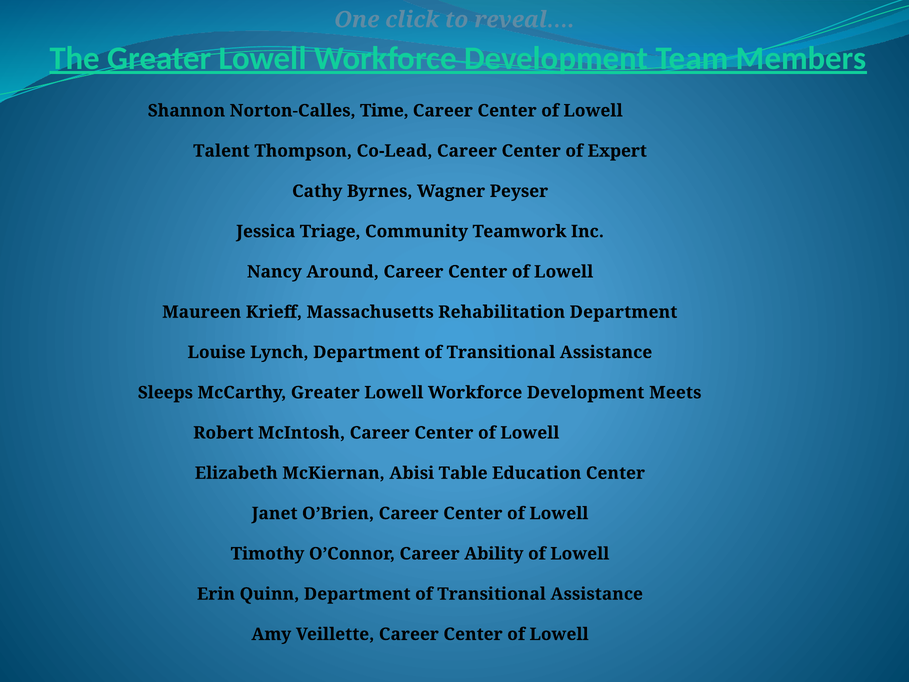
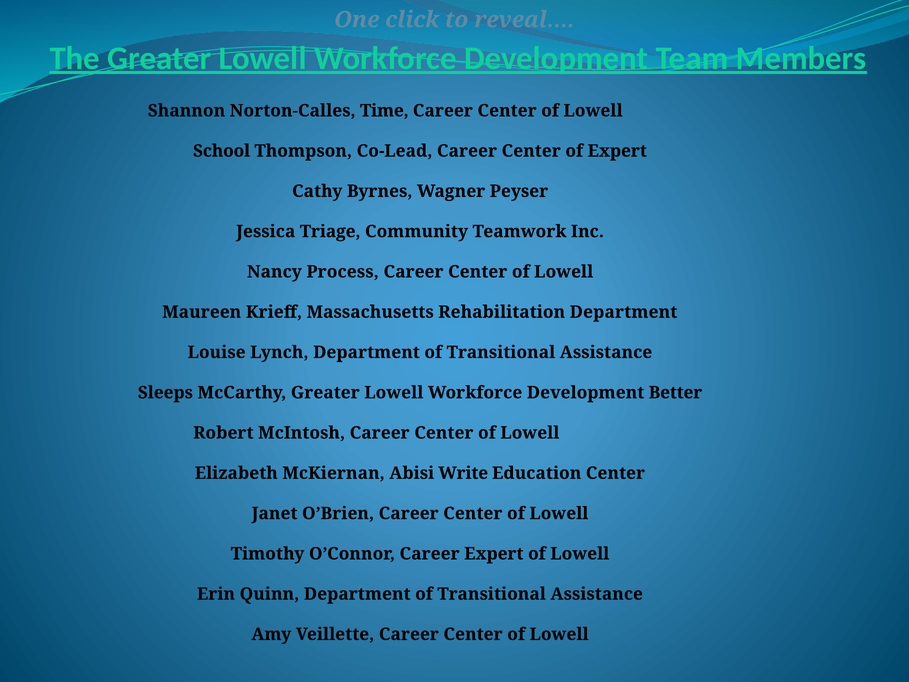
Talent: Talent -> School (222, 151)
Around: Around -> Process (343, 272)
Meets: Meets -> Better (675, 392)
Table: Table -> Write (463, 473)
Career Ability: Ability -> Expert (494, 554)
